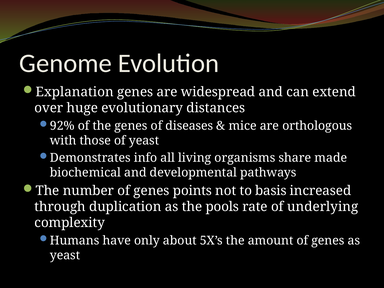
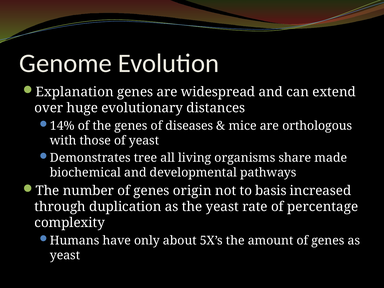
92%: 92% -> 14% (62, 126)
info: info -> tree (146, 158)
points: points -> origin (192, 191)
the pools: pools -> yeast (222, 207)
underlying: underlying -> percentage (323, 207)
